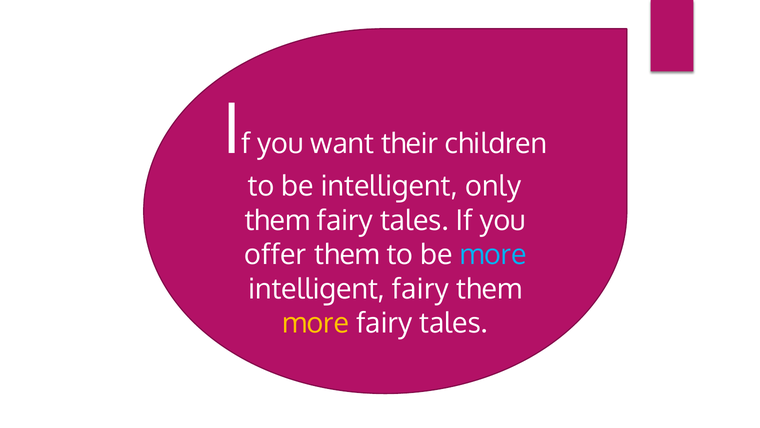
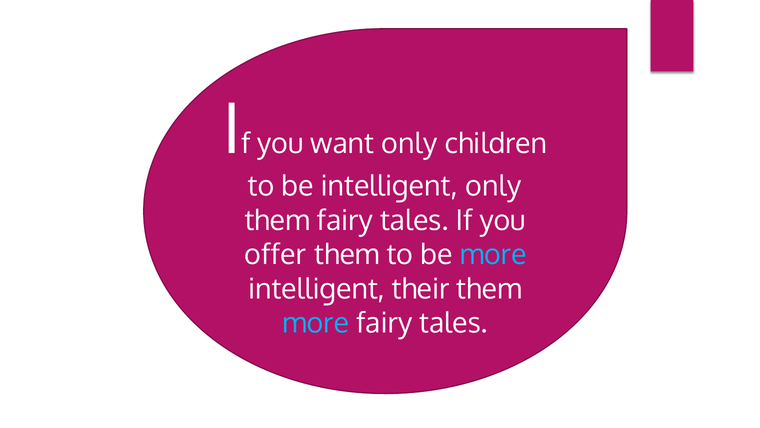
want their: their -> only (409, 144)
intelligent fairy: fairy -> their (421, 289)
more colour: yellow -> light blue (316, 323)
